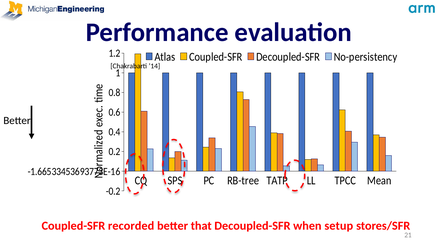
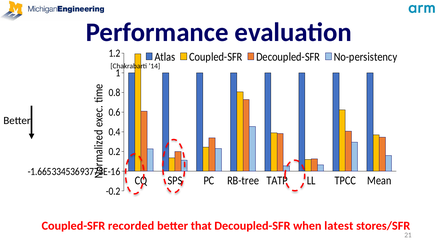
setup: setup -> latest (339, 226)
